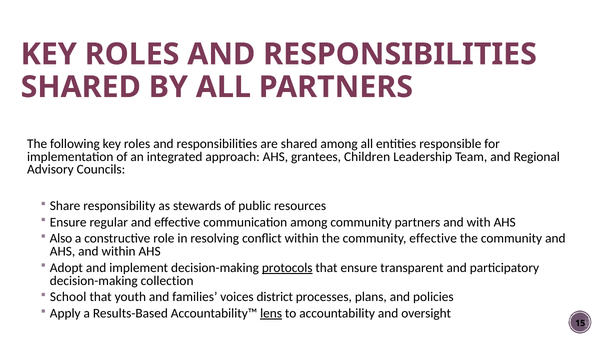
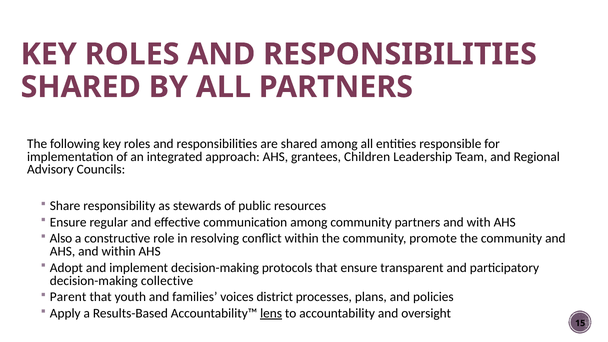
community effective: effective -> promote (433, 239)
protocols underline: present -> none (287, 268)
collection: collection -> collective (167, 281)
School: School -> Parent (68, 297)
